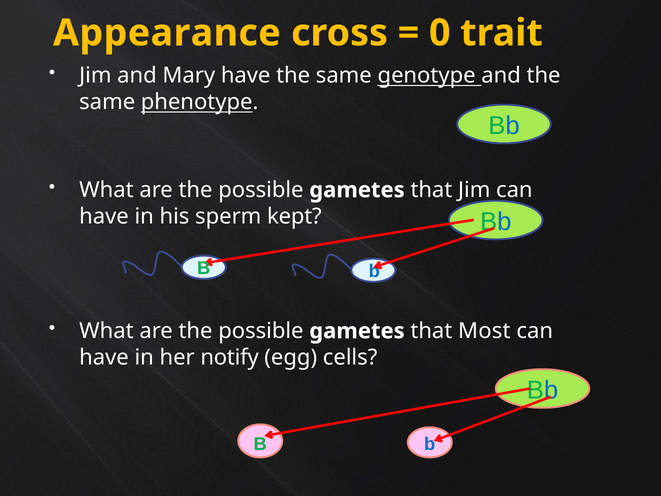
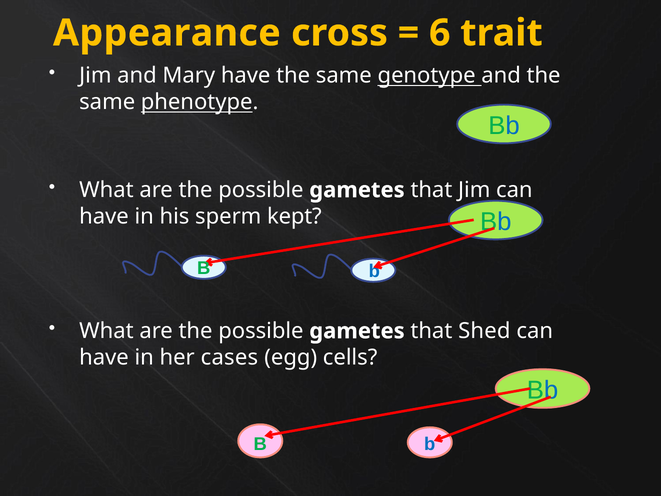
0: 0 -> 6 (440, 33)
Most: Most -> Shed (484, 331)
notify: notify -> cases (229, 357)
